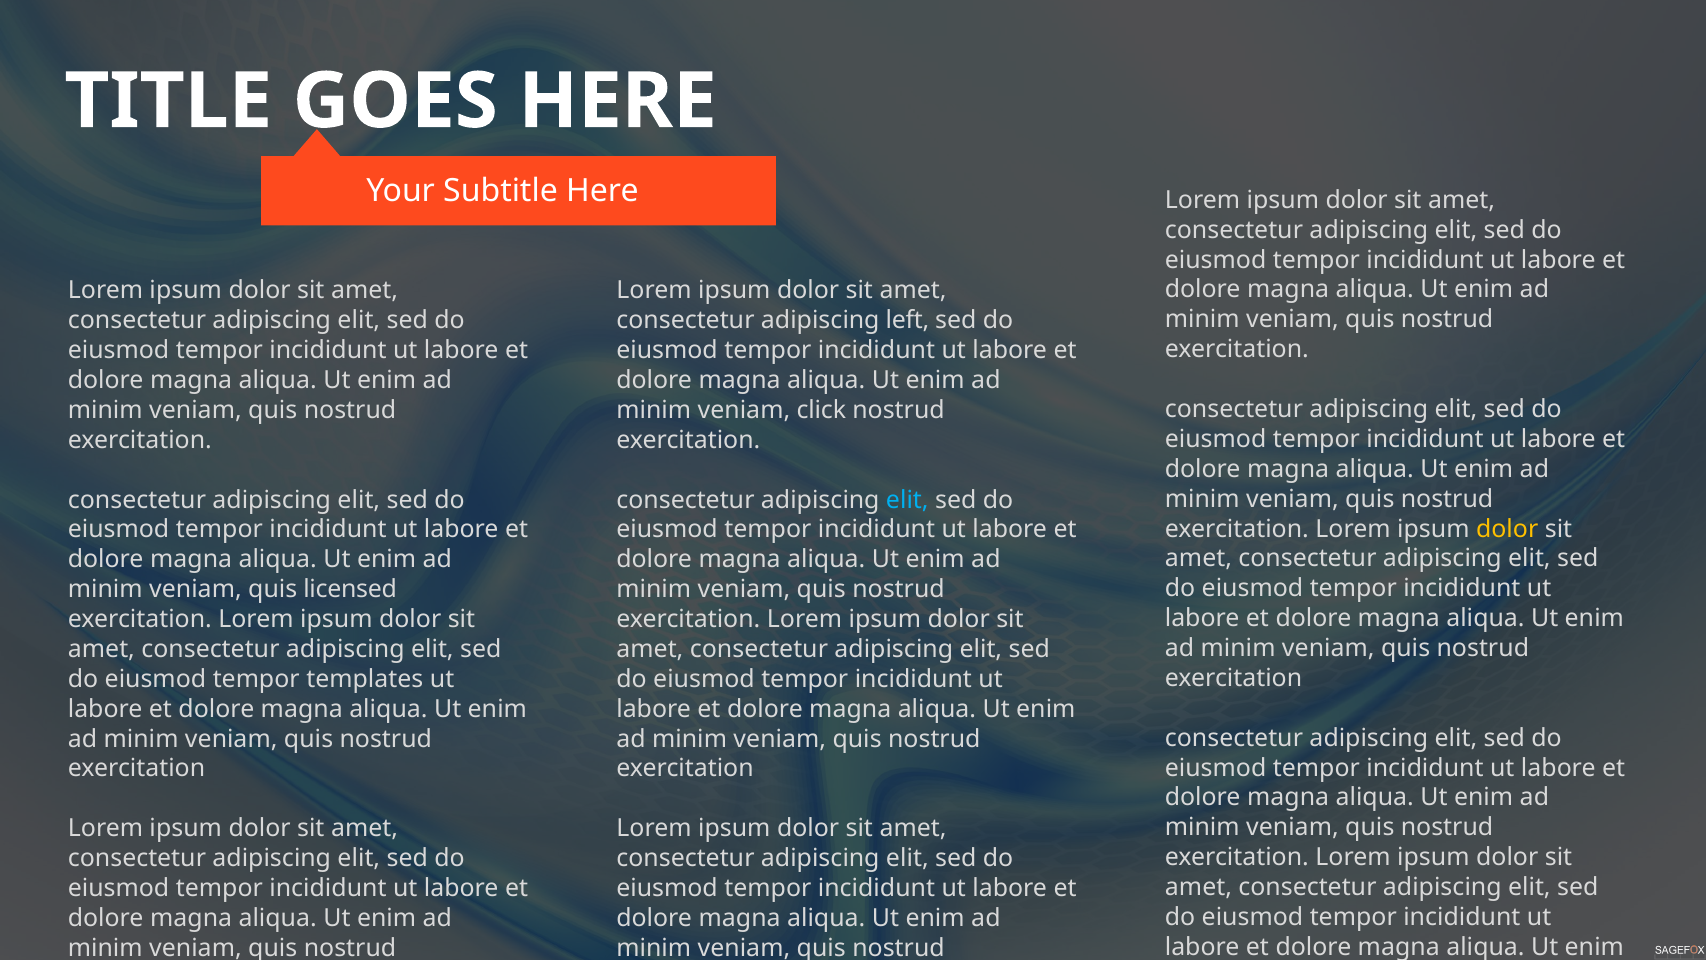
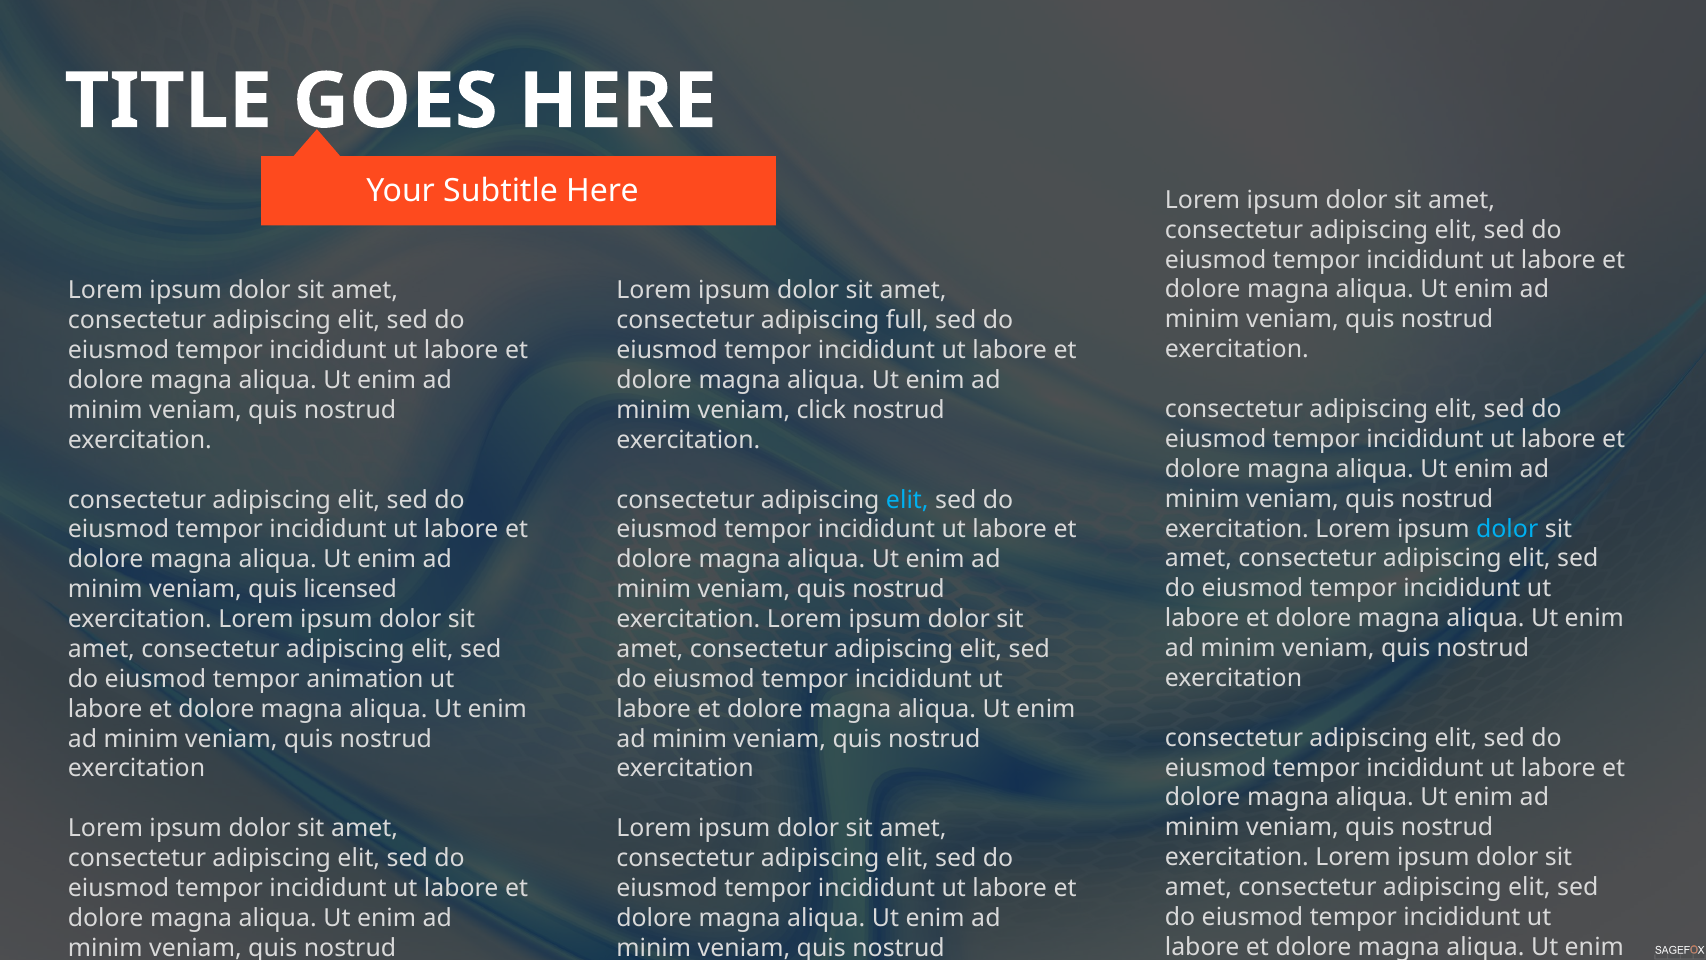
left: left -> full (907, 320)
dolor colour: yellow -> light blue (1507, 529)
templates: templates -> animation (365, 679)
